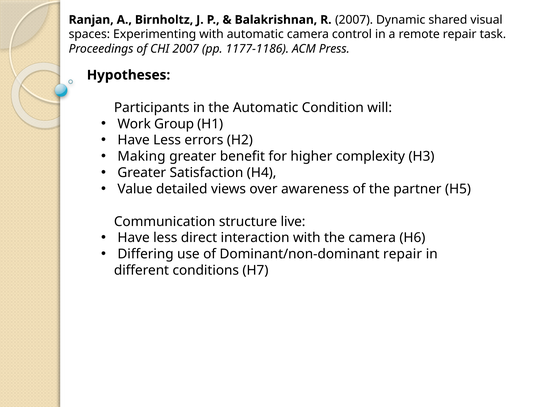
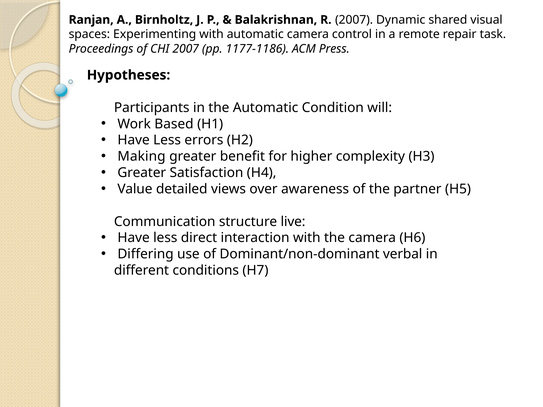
Group: Group -> Based (174, 124)
Dominant/non-dominant repair: repair -> verbal (403, 254)
